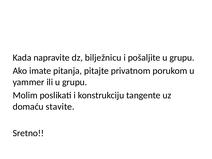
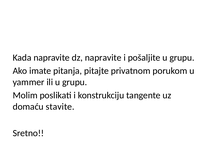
dz bilježnicu: bilježnicu -> napravite (103, 58)
